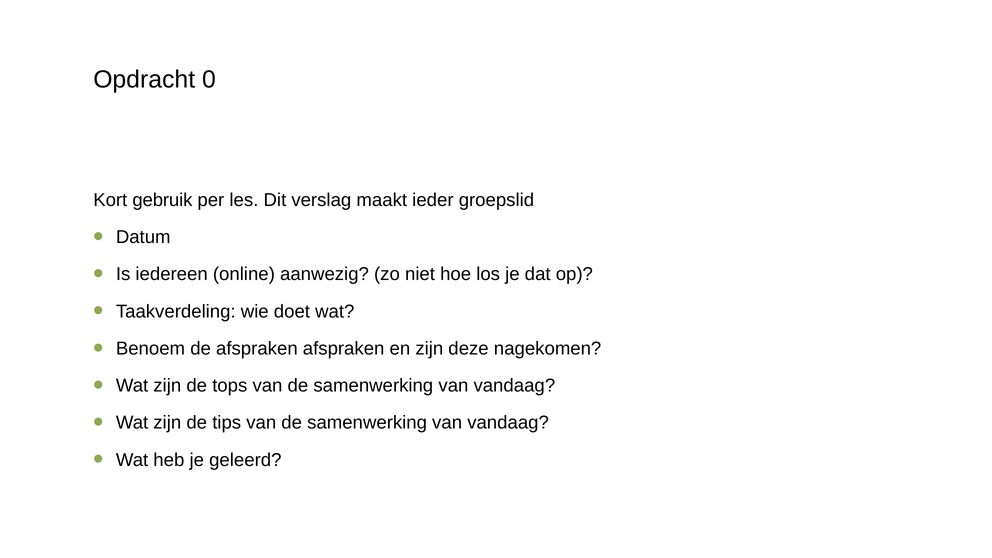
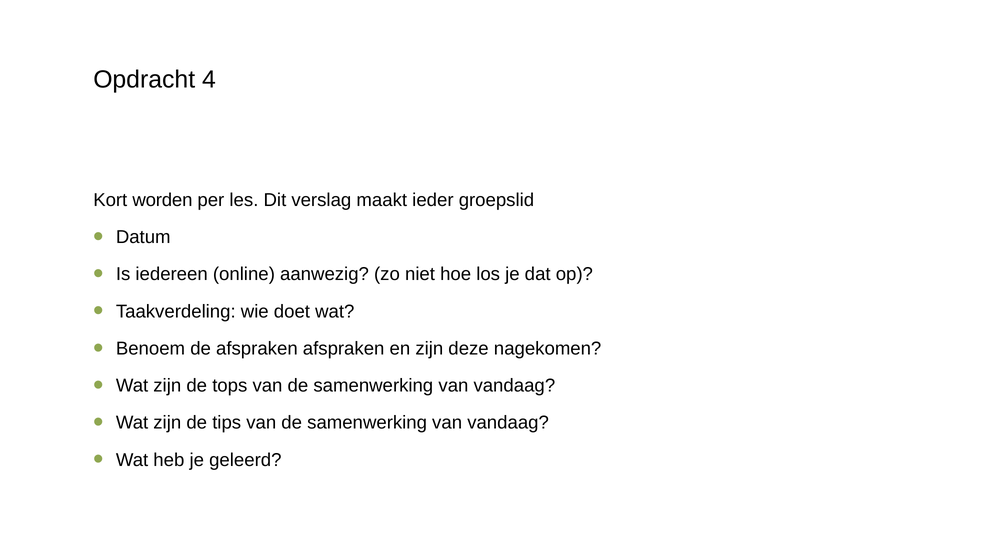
0: 0 -> 4 (209, 80)
gebruik: gebruik -> worden (162, 200)
